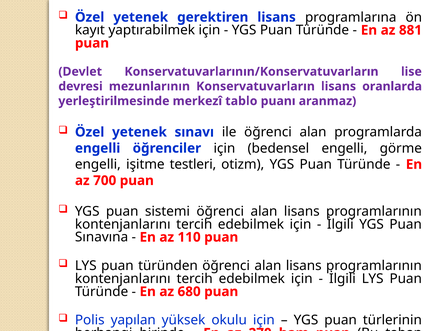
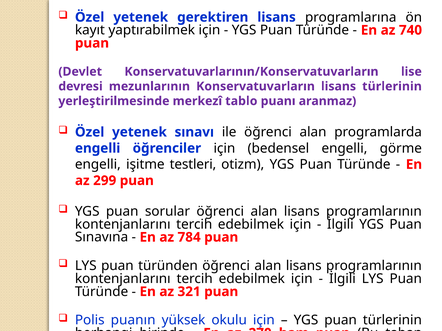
881: 881 -> 740 (410, 30)
lisans oranlarda: oranlarda -> türlerinin (392, 86)
700: 700 -> 299 (105, 181)
sistemi: sistemi -> sorular (167, 212)
110: 110 -> 784 (189, 238)
680: 680 -> 321 (189, 292)
yapılan: yapılan -> puanın (133, 321)
